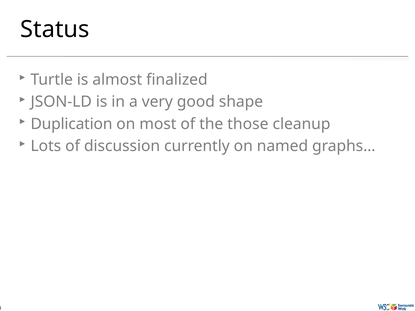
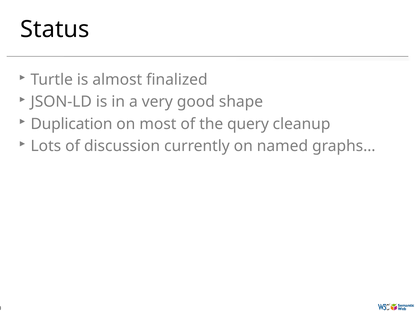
those: those -> query (248, 124)
